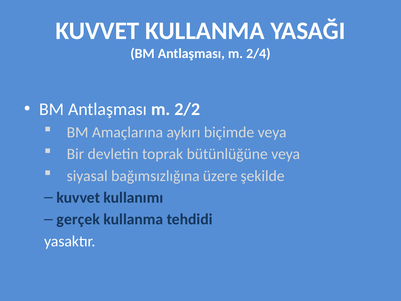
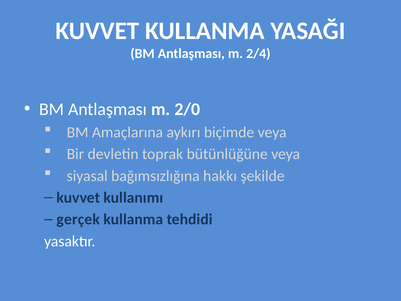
2/2: 2/2 -> 2/0 (187, 109)
üzere: üzere -> hakkı (220, 176)
